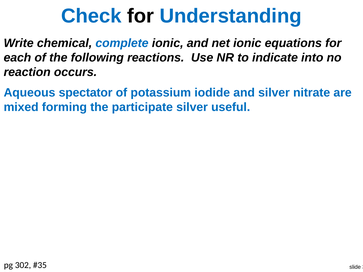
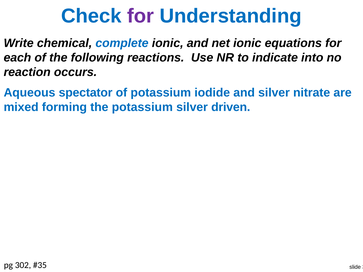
for colour: black -> purple (141, 16)
the participate: participate -> potassium (142, 107)
useful: useful -> driven (231, 107)
